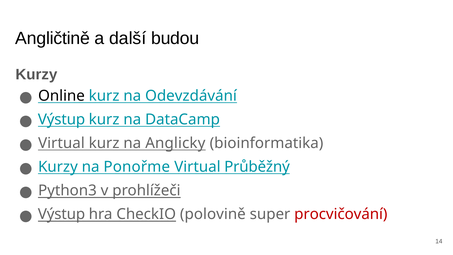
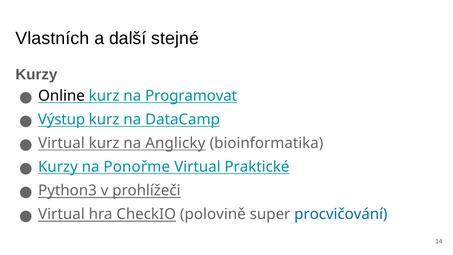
Angličtině: Angličtině -> Vlastních (52, 38)
budou: budou -> stejné (175, 38)
Odevzdávání: Odevzdávání -> Programovat (191, 96)
Průběžný: Průběžný -> Praktické (257, 167)
Výstup: Výstup -> Virtual (61, 214)
procvičování colour: red -> blue (341, 214)
